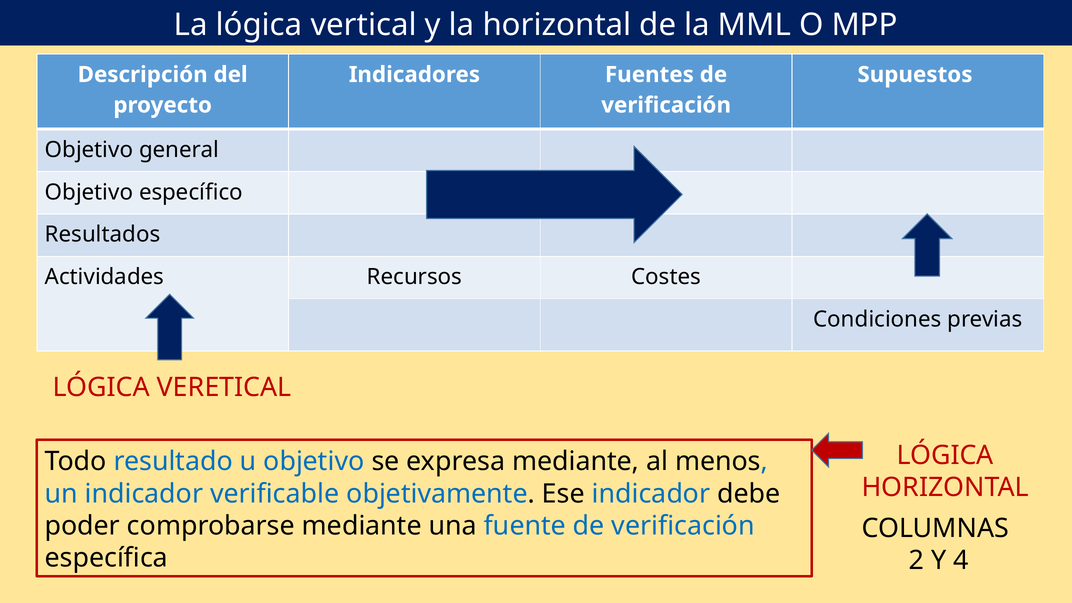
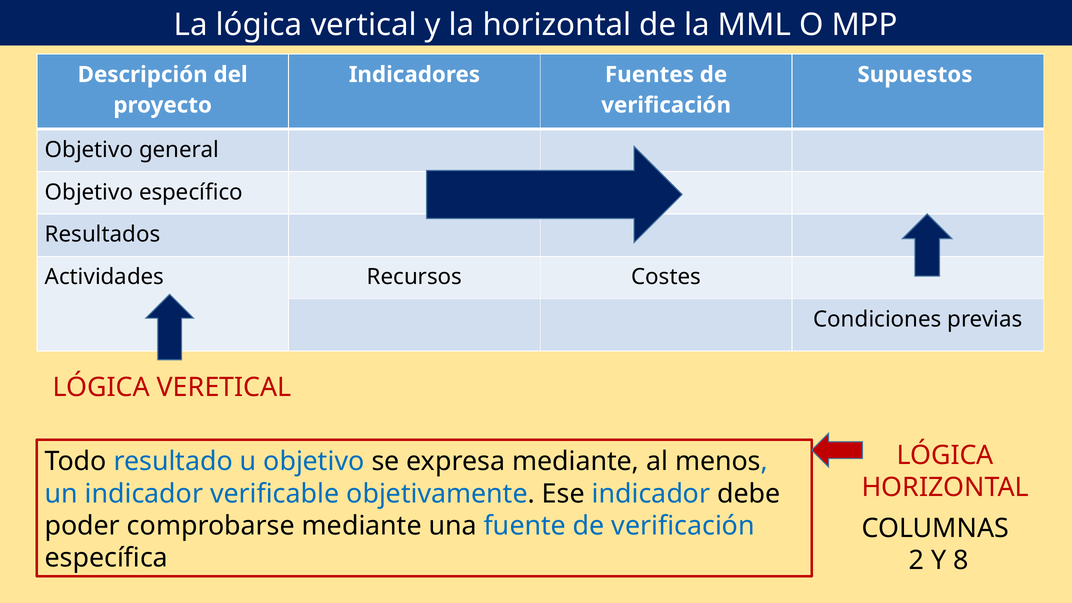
4: 4 -> 8 (961, 560)
